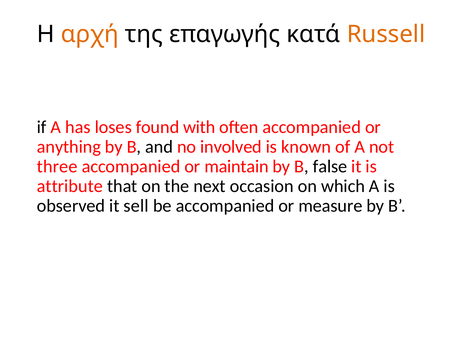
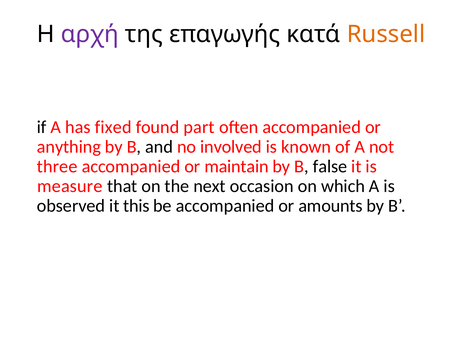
αρχή colour: orange -> purple (90, 34)
loses: loses -> fixed (113, 127)
with: with -> part (199, 127)
attribute: attribute -> measure (70, 186)
sell: sell -> this (136, 206)
measure: measure -> amounts (331, 206)
